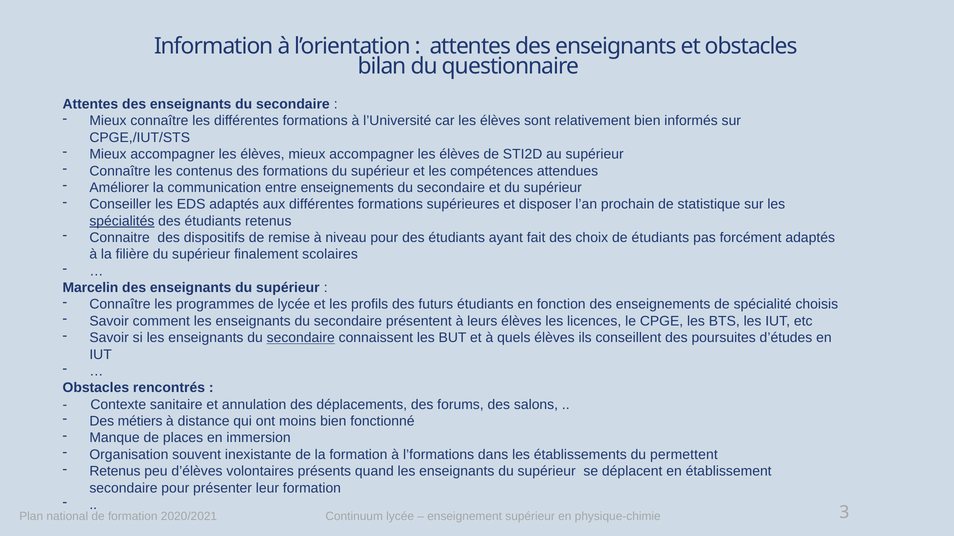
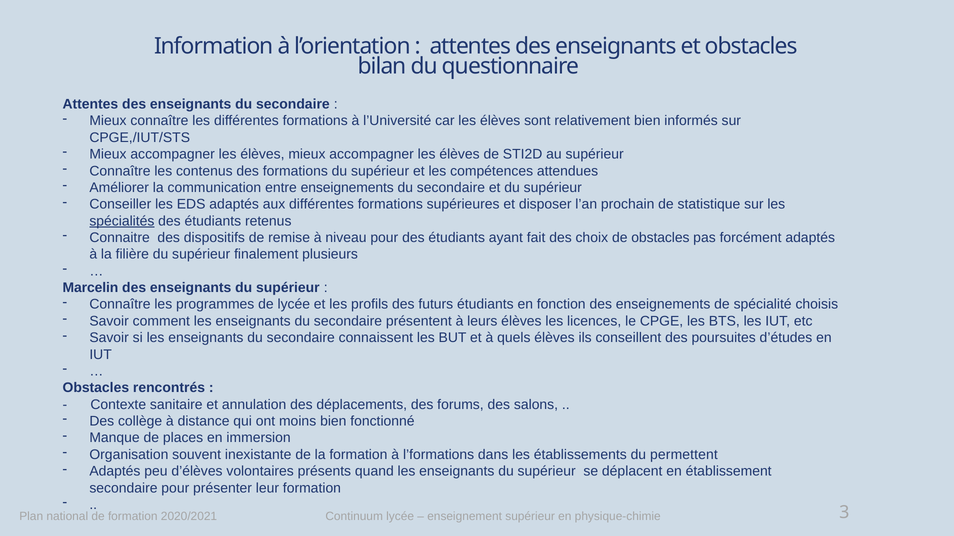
de étudiants: étudiants -> obstacles (660, 238)
scolaires: scolaires -> plusieurs (330, 255)
secondaire underline: present -> none (301, 338)
métiers: métiers -> collège (140, 422)
Retenus: Retenus -> Adaptés (115, 472)
